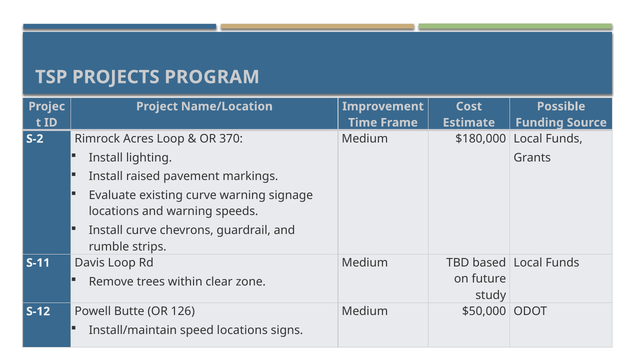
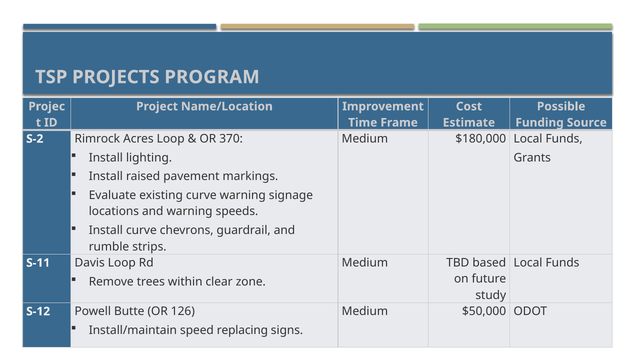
speed locations: locations -> replacing (242, 330)
